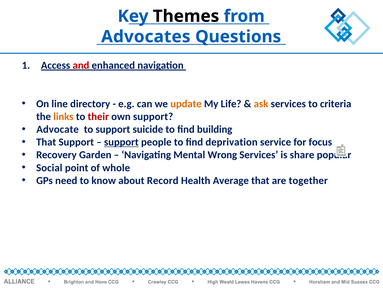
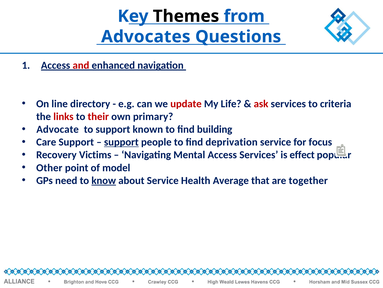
update colour: orange -> red (186, 103)
ask colour: orange -> red (261, 103)
links colour: orange -> red (63, 116)
own support: support -> primary (153, 116)
suicide: suicide -> known (148, 129)
That: That -> Care (46, 142)
Garden: Garden -> Victims (95, 155)
Mental Wrong: Wrong -> Access (222, 155)
share: share -> effect (302, 155)
Social: Social -> Other (49, 167)
whole: whole -> model (116, 167)
know underline: none -> present (104, 180)
about Record: Record -> Service (163, 180)
